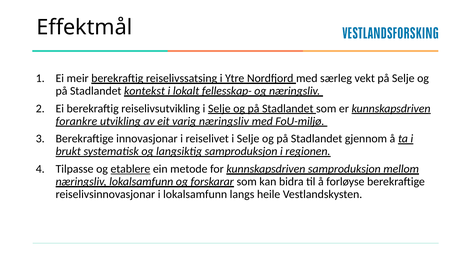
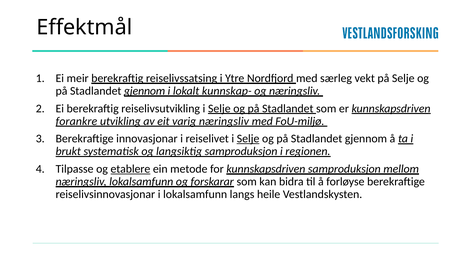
kontekst: kontekst -> gjennom (145, 91)
fellesskap-: fellesskap- -> kunnskap- (227, 91)
Selje underline: none -> present (248, 139)
